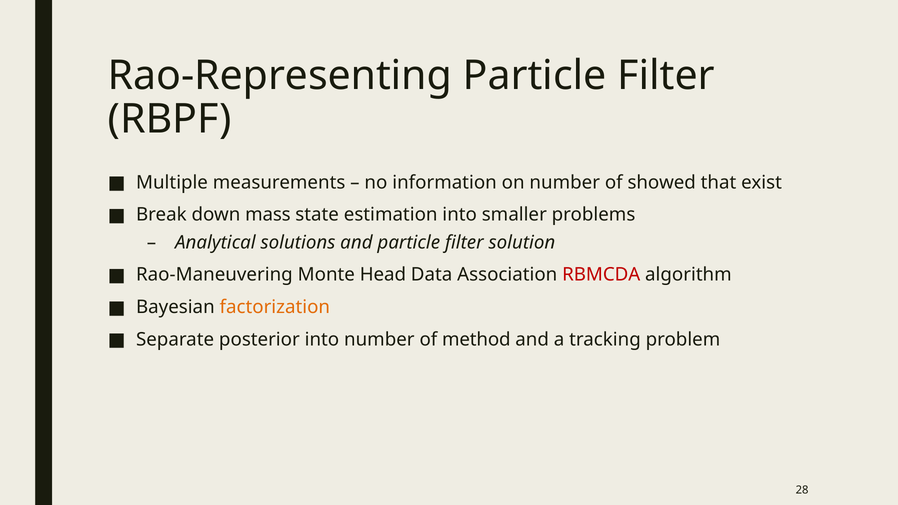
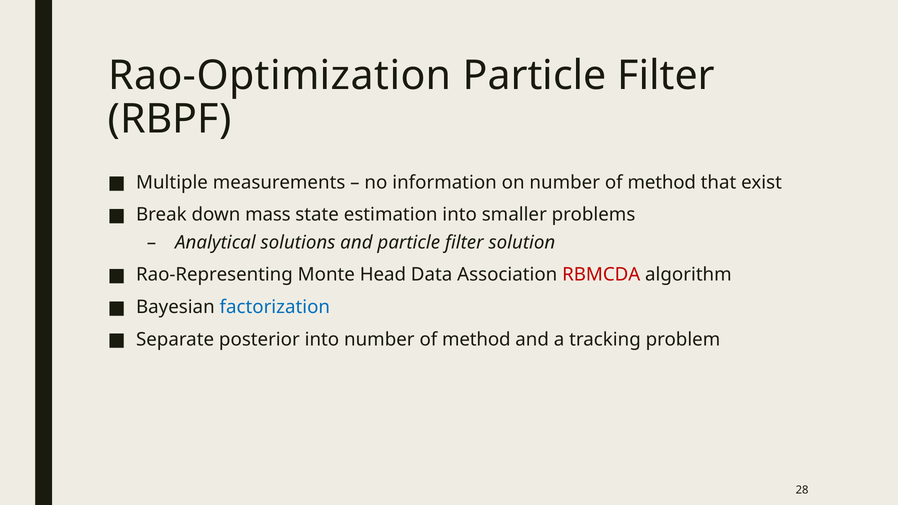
Rao-Representing: Rao-Representing -> Rao-Optimization (280, 75)
on number of showed: showed -> method (662, 182)
Rao-Maneuvering: Rao-Maneuvering -> Rao-Representing (214, 275)
factorization colour: orange -> blue (275, 307)
